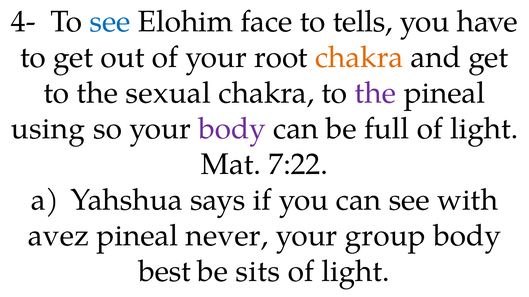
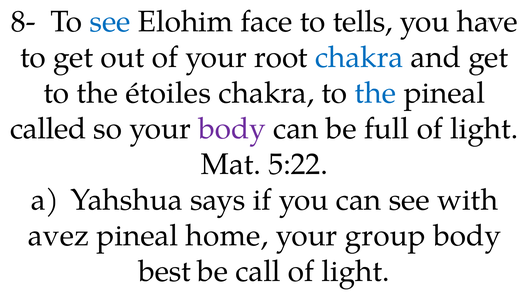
4-: 4- -> 8- (23, 22)
chakra colour: orange -> blue (359, 58)
sexual: sexual -> étoiles (168, 93)
the colour: purple -> blue (375, 93)
using: using -> called (48, 129)
7:22: 7:22 -> 5:22 (298, 165)
never: never -> home (227, 236)
sits: sits -> call (258, 272)
